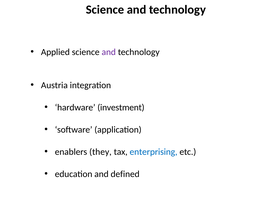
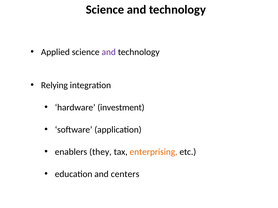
Austria: Austria -> Relying (54, 85)
enterprising colour: blue -> orange (154, 152)
defined: defined -> centers (125, 174)
